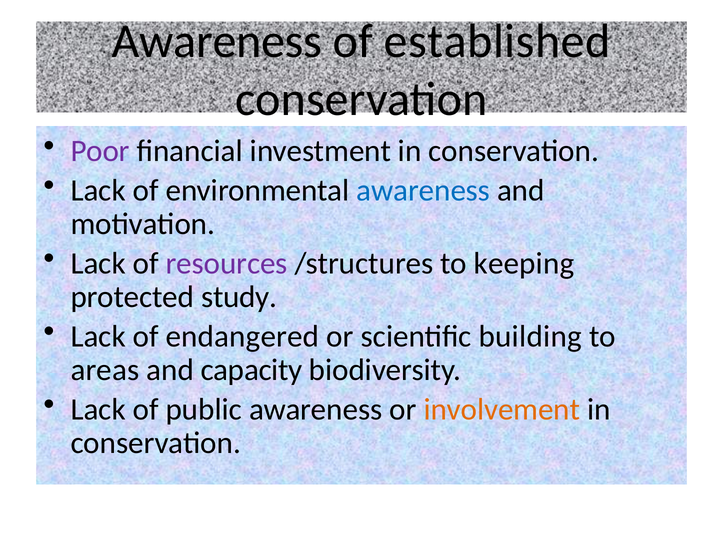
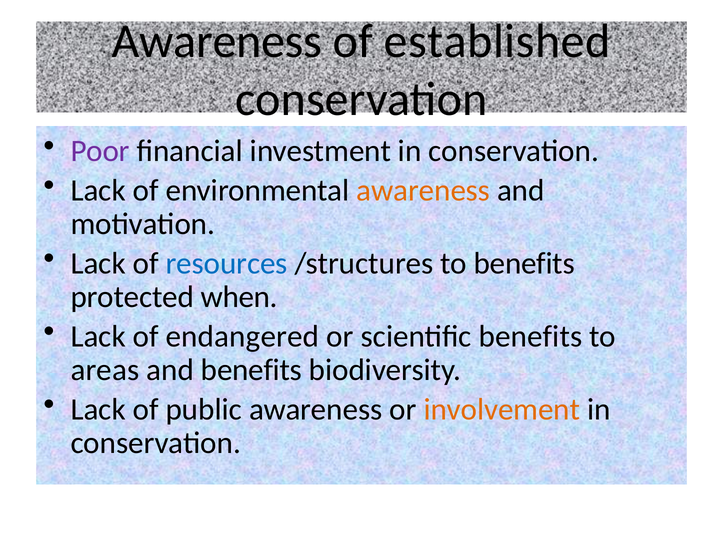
awareness colour: blue -> orange (423, 190)
resources colour: purple -> blue (227, 263)
to keeping: keeping -> benefits (524, 263)
study: study -> when (239, 297)
scientific building: building -> benefits (530, 337)
and capacity: capacity -> benefits (251, 370)
